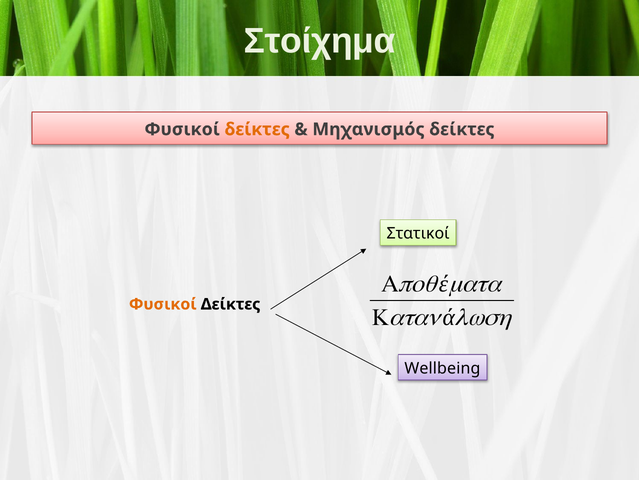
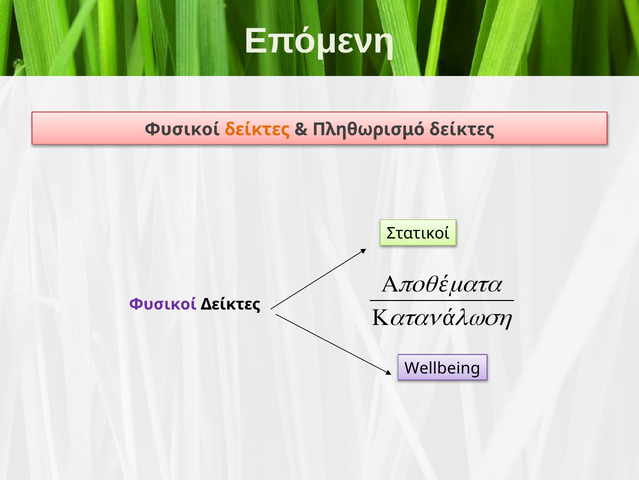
Στοίχημα: Στοίχημα -> Επόμενη (320, 41)
Μηχανισμός: Μηχανισμός -> Πληθωρισμό (369, 129)
Φυσικοί colour: orange -> purple (163, 304)
